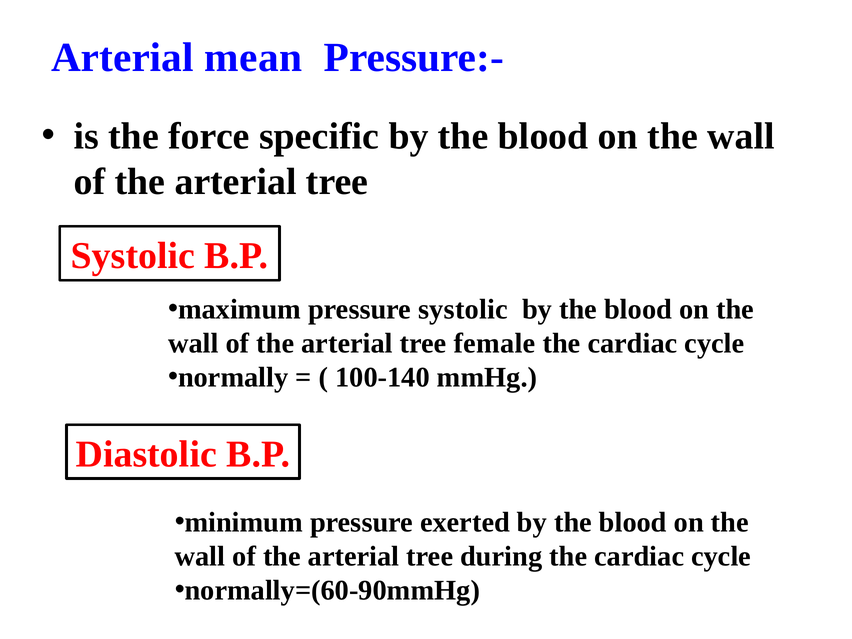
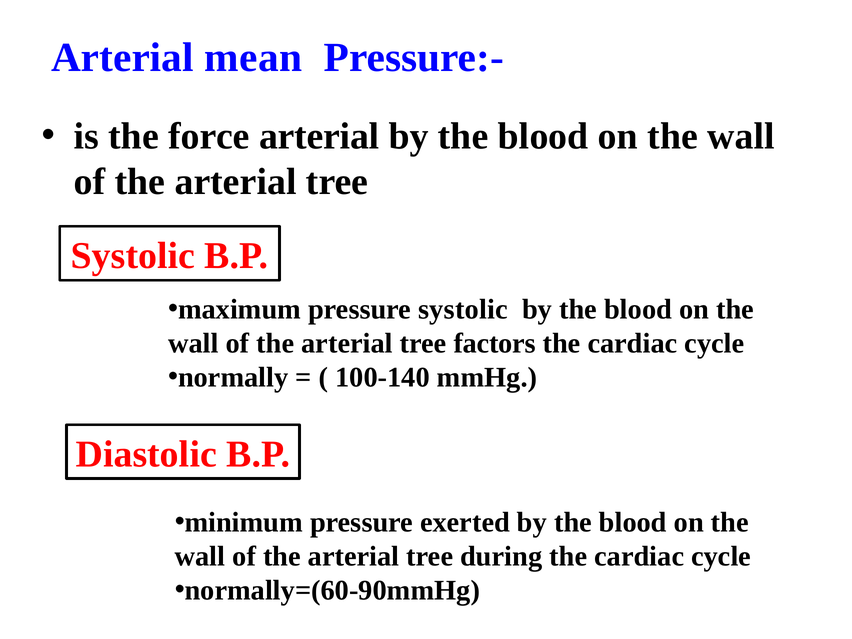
force specific: specific -> arterial (319, 136)
female: female -> factors (495, 344)
